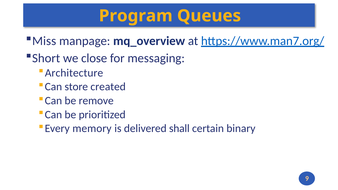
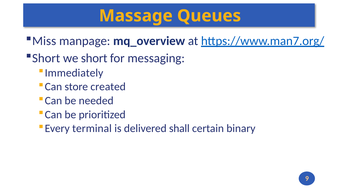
Program: Program -> Massage (136, 16)
we close: close -> short (94, 58)
Architecture: Architecture -> Immediately (74, 73)
remove: remove -> needed (96, 101)
memory: memory -> terminal (92, 129)
